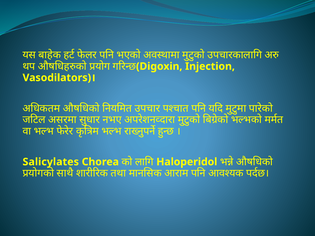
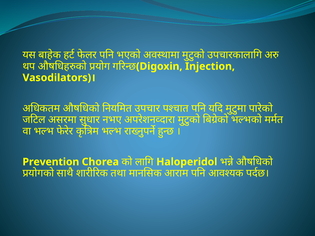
Salicylates: Salicylates -> Prevention (51, 162)
